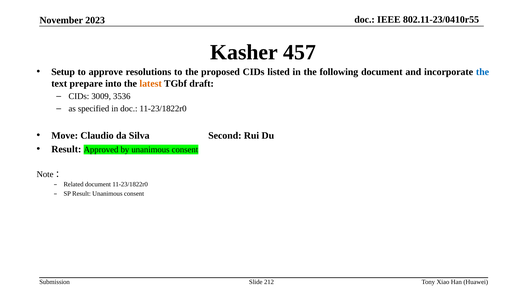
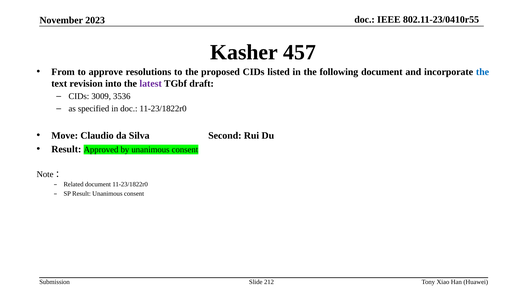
Setup: Setup -> From (63, 72)
prepare: prepare -> revision (86, 84)
latest colour: orange -> purple (151, 84)
